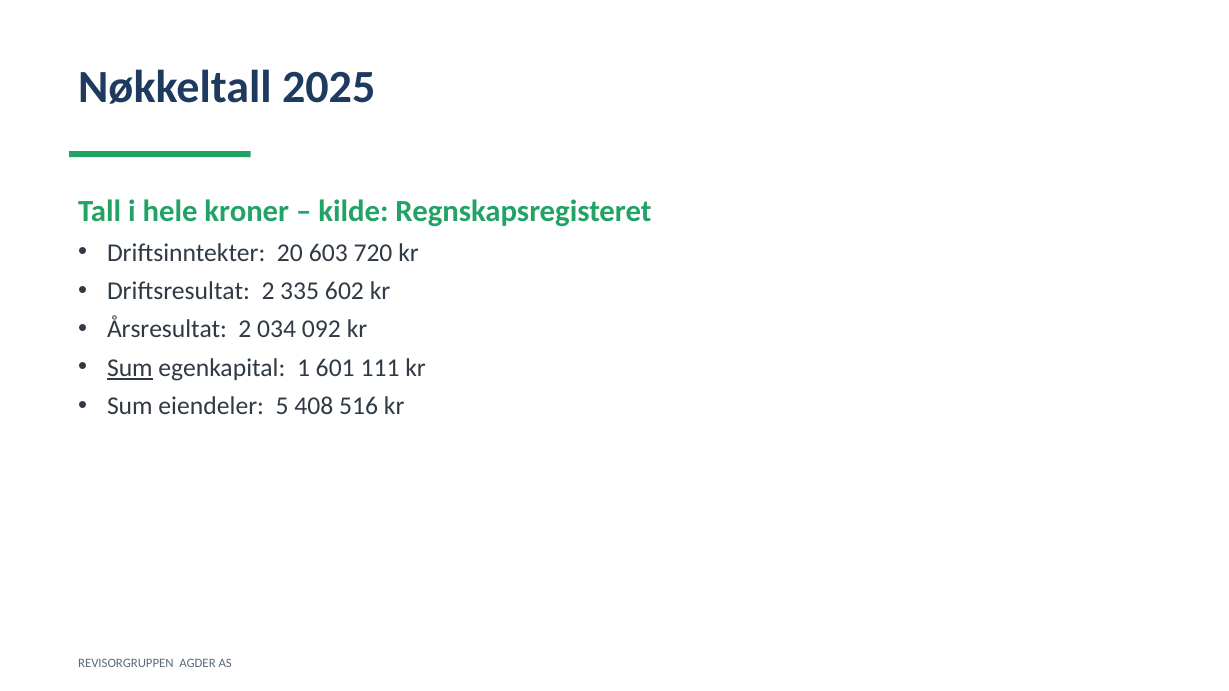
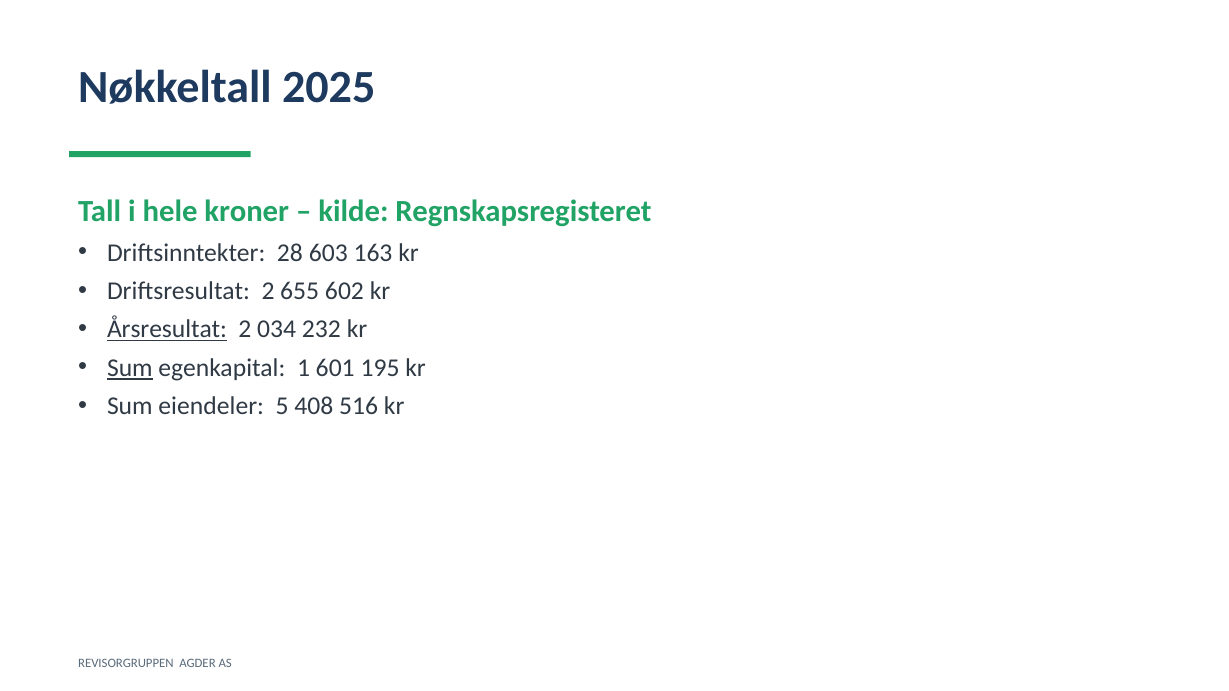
20: 20 -> 28 (290, 253)
720: 720 -> 163 (373, 253)
335: 335 -> 655 (300, 291)
Årsresultat underline: none -> present (167, 330)
092: 092 -> 232 (321, 330)
111: 111 -> 195 (380, 368)
